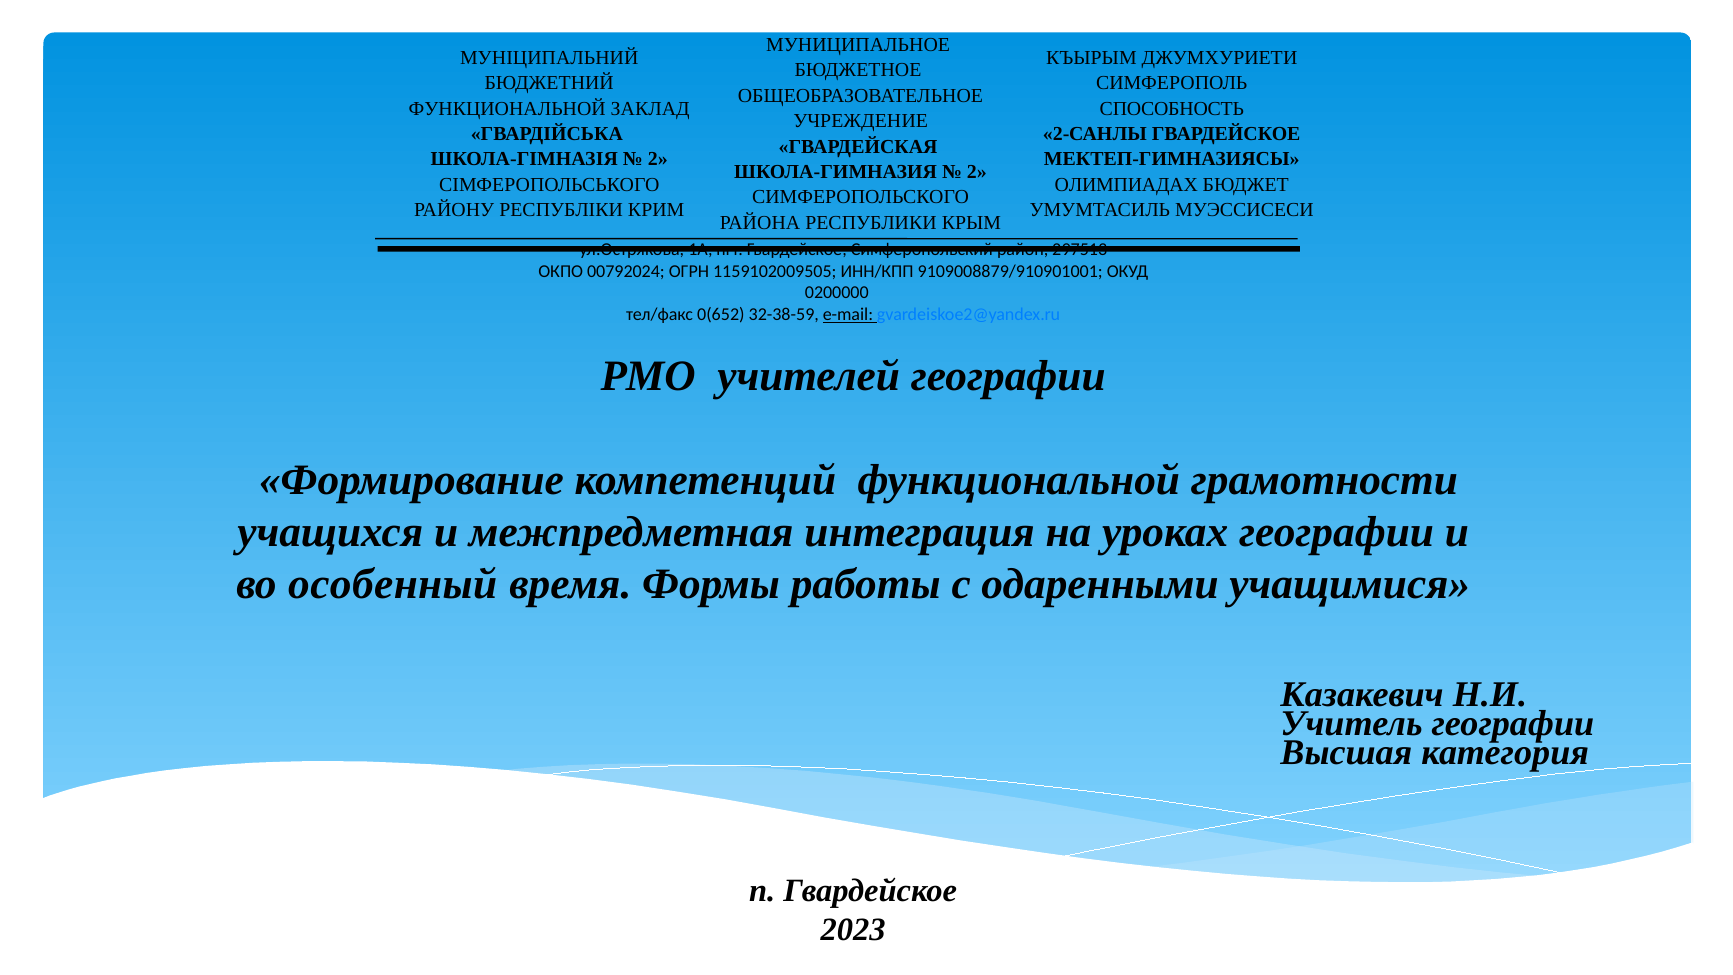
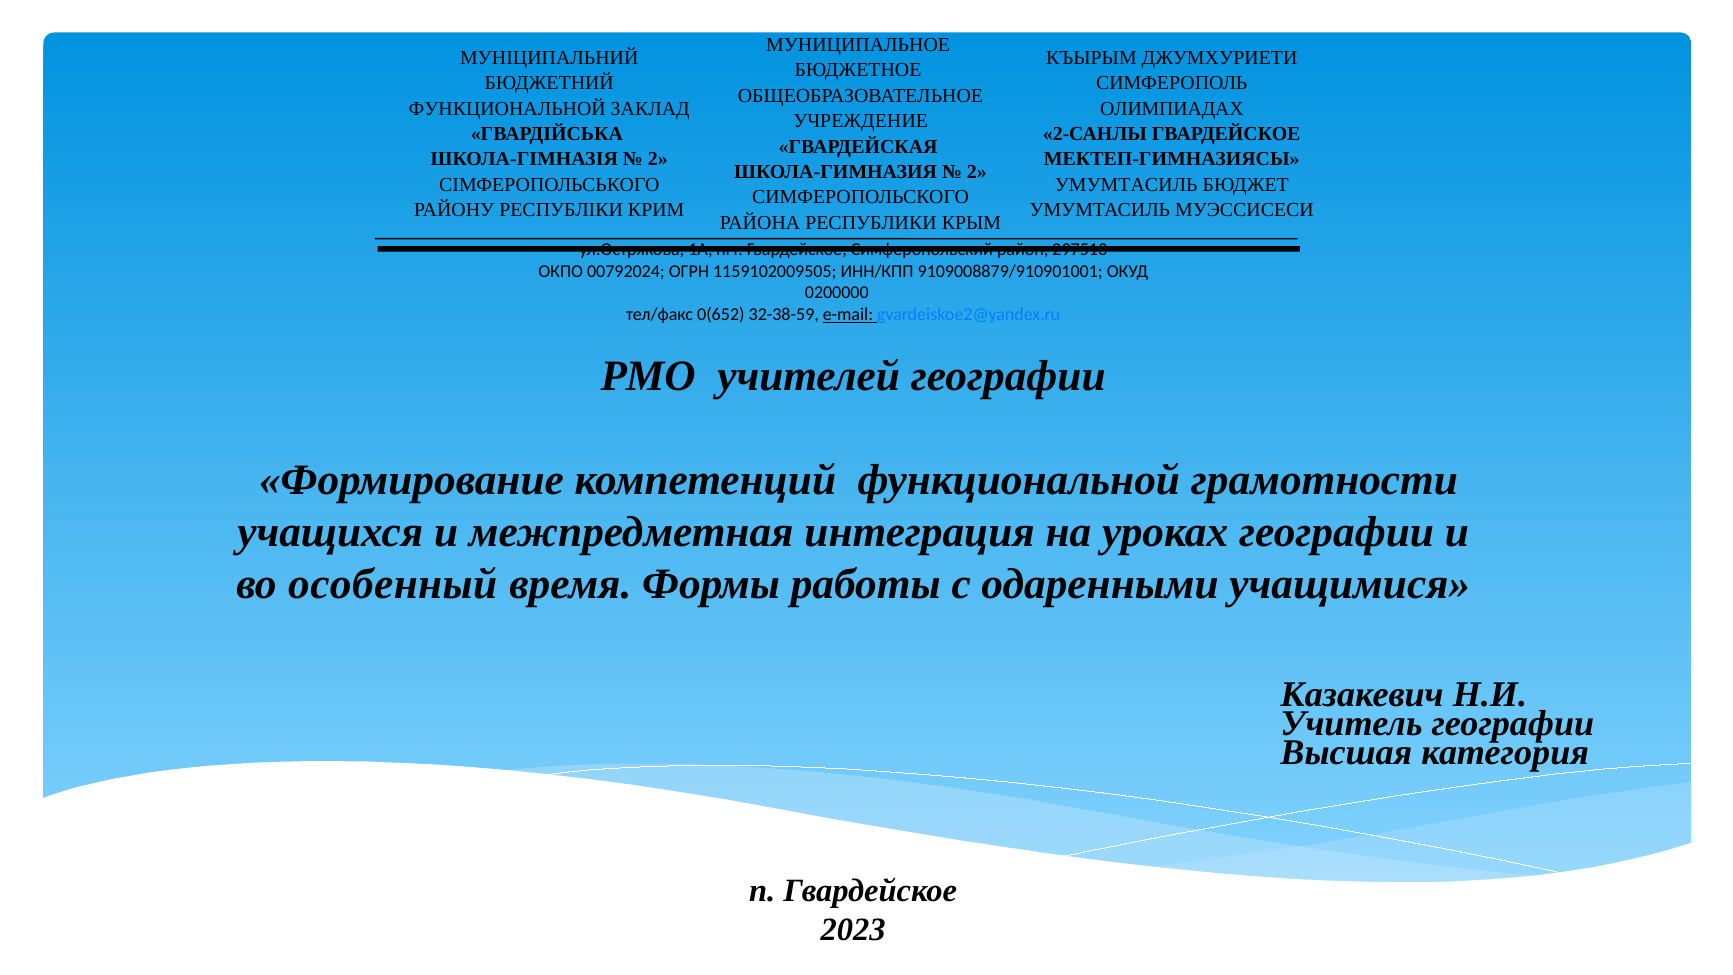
СПОСОБНОСТЬ: СПОСОБНОСТЬ -> ОЛИМПИАДАХ (1172, 108)
ОЛИМПИАДАХ: ОЛИМПИАДАХ -> УМУМТАСИЛЬ (1126, 185)
